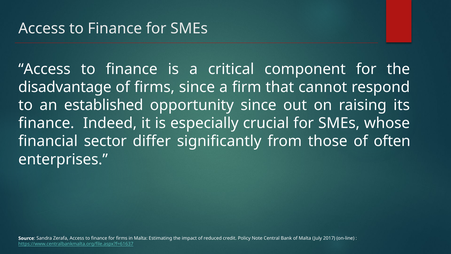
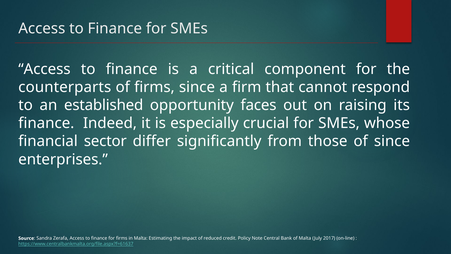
disadvantage: disadvantage -> counterparts (65, 87)
opportunity since: since -> faces (259, 105)
of often: often -> since (392, 141)
